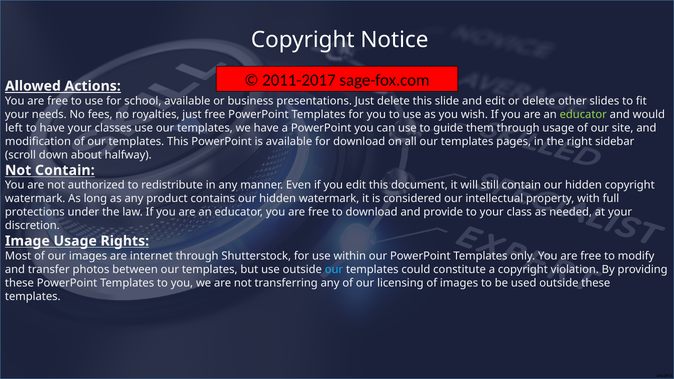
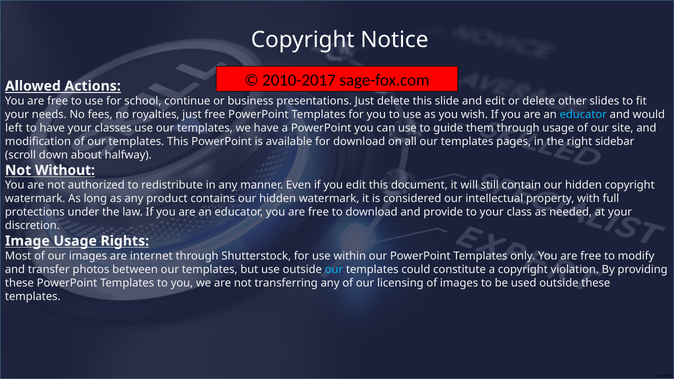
2011-2017: 2011-2017 -> 2010-2017 (299, 80)
school available: available -> continue (187, 101)
educator colour: light green -> light blue (583, 115)
Not Contain: Contain -> Without (65, 170)
